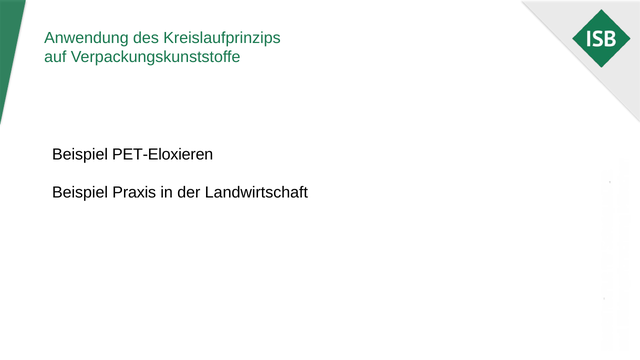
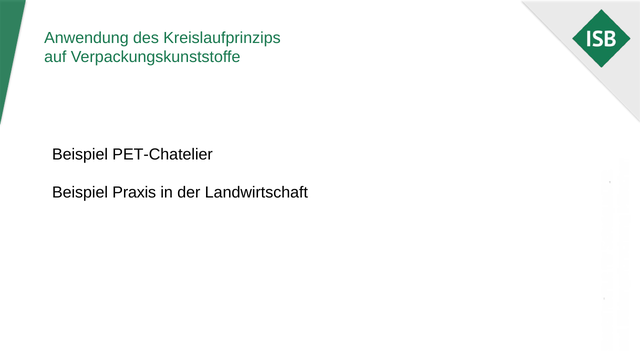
PET-Eloxieren: PET-Eloxieren -> PET-Chatelier (163, 154)
